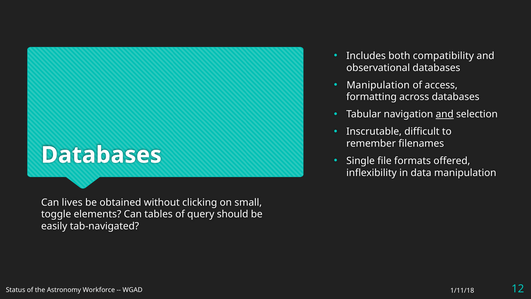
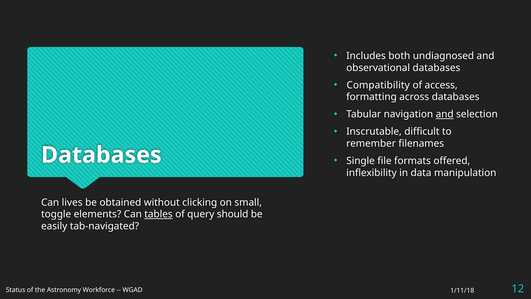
compatibility: compatibility -> undiagnosed (443, 56)
Manipulation: Manipulation -> Compatibility (378, 85)
tables underline: none -> present (159, 214)
